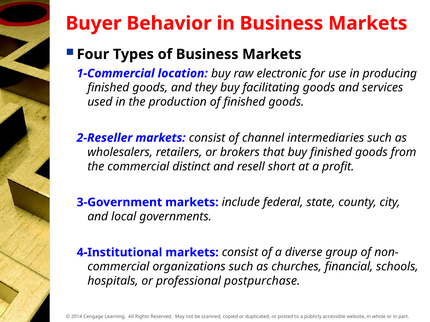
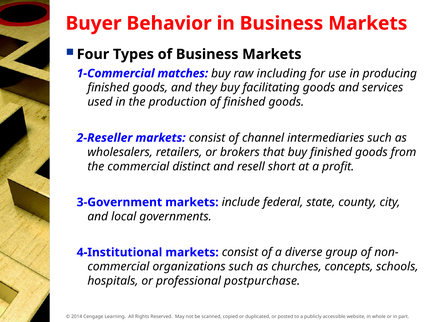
location: location -> matches (183, 74)
electronic: electronic -> including (282, 74)
financial: financial -> concepts (349, 267)
